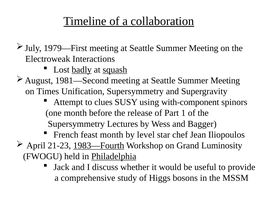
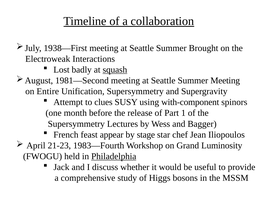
1979—First: 1979—First -> 1938—First (65, 48)
Meeting: Meeting -> Brought (204, 48)
badly underline: present -> none (82, 70)
Times: Times -> Entire (48, 91)
feast month: month -> appear (112, 134)
level: level -> stage (146, 134)
1983—Fourth underline: present -> none (99, 145)
